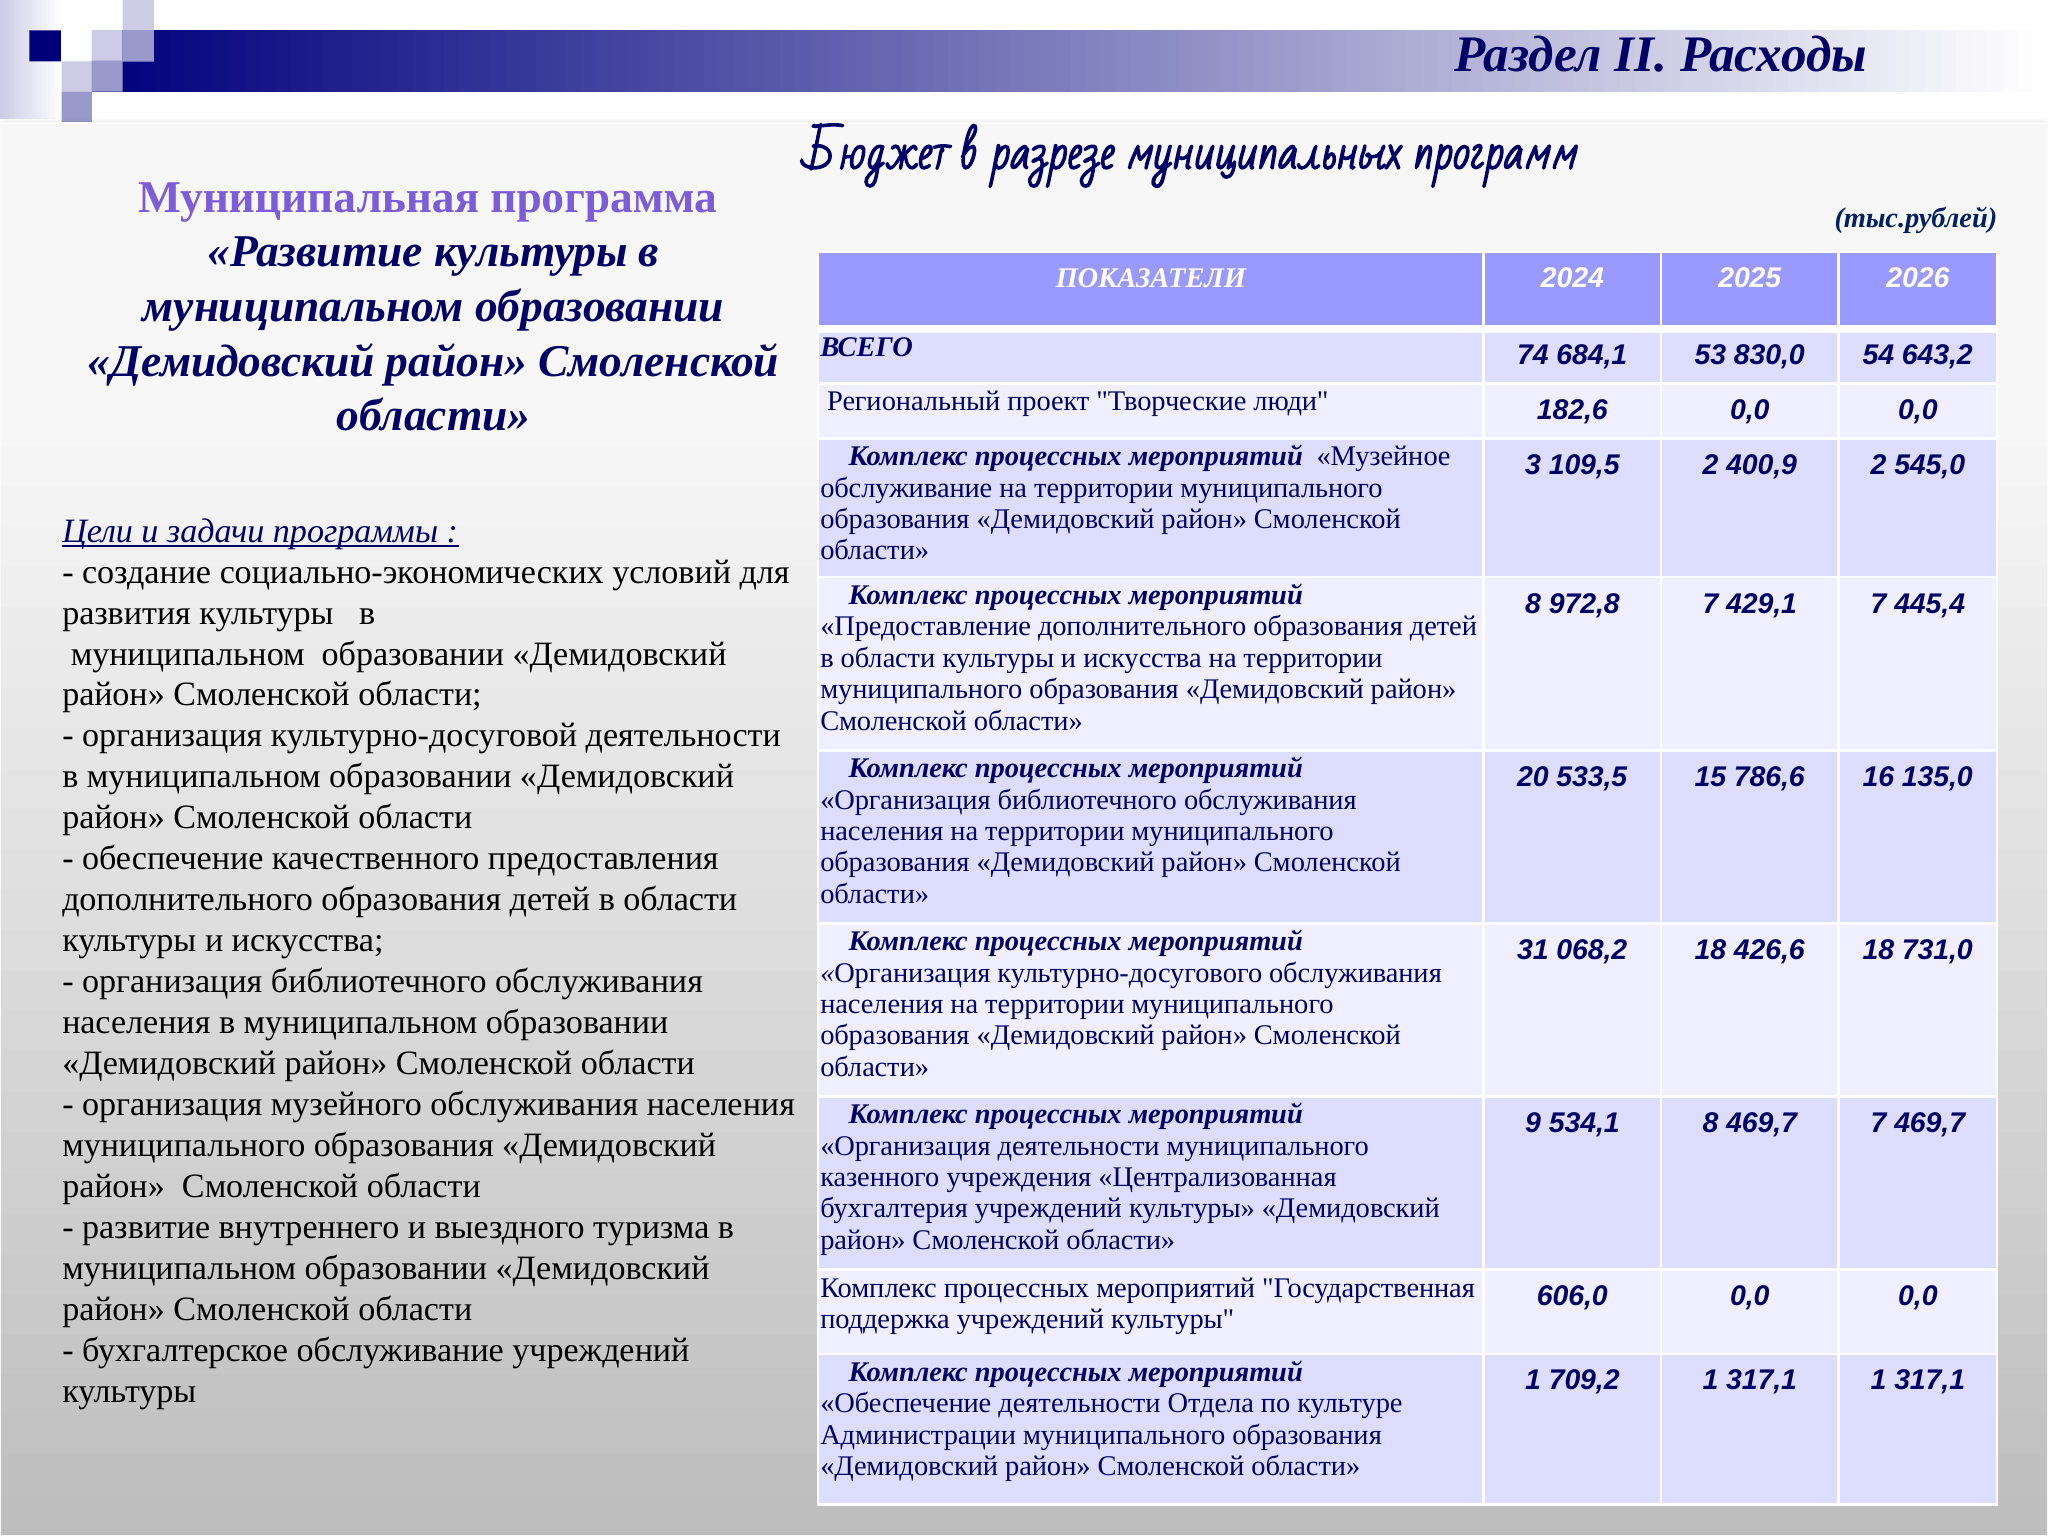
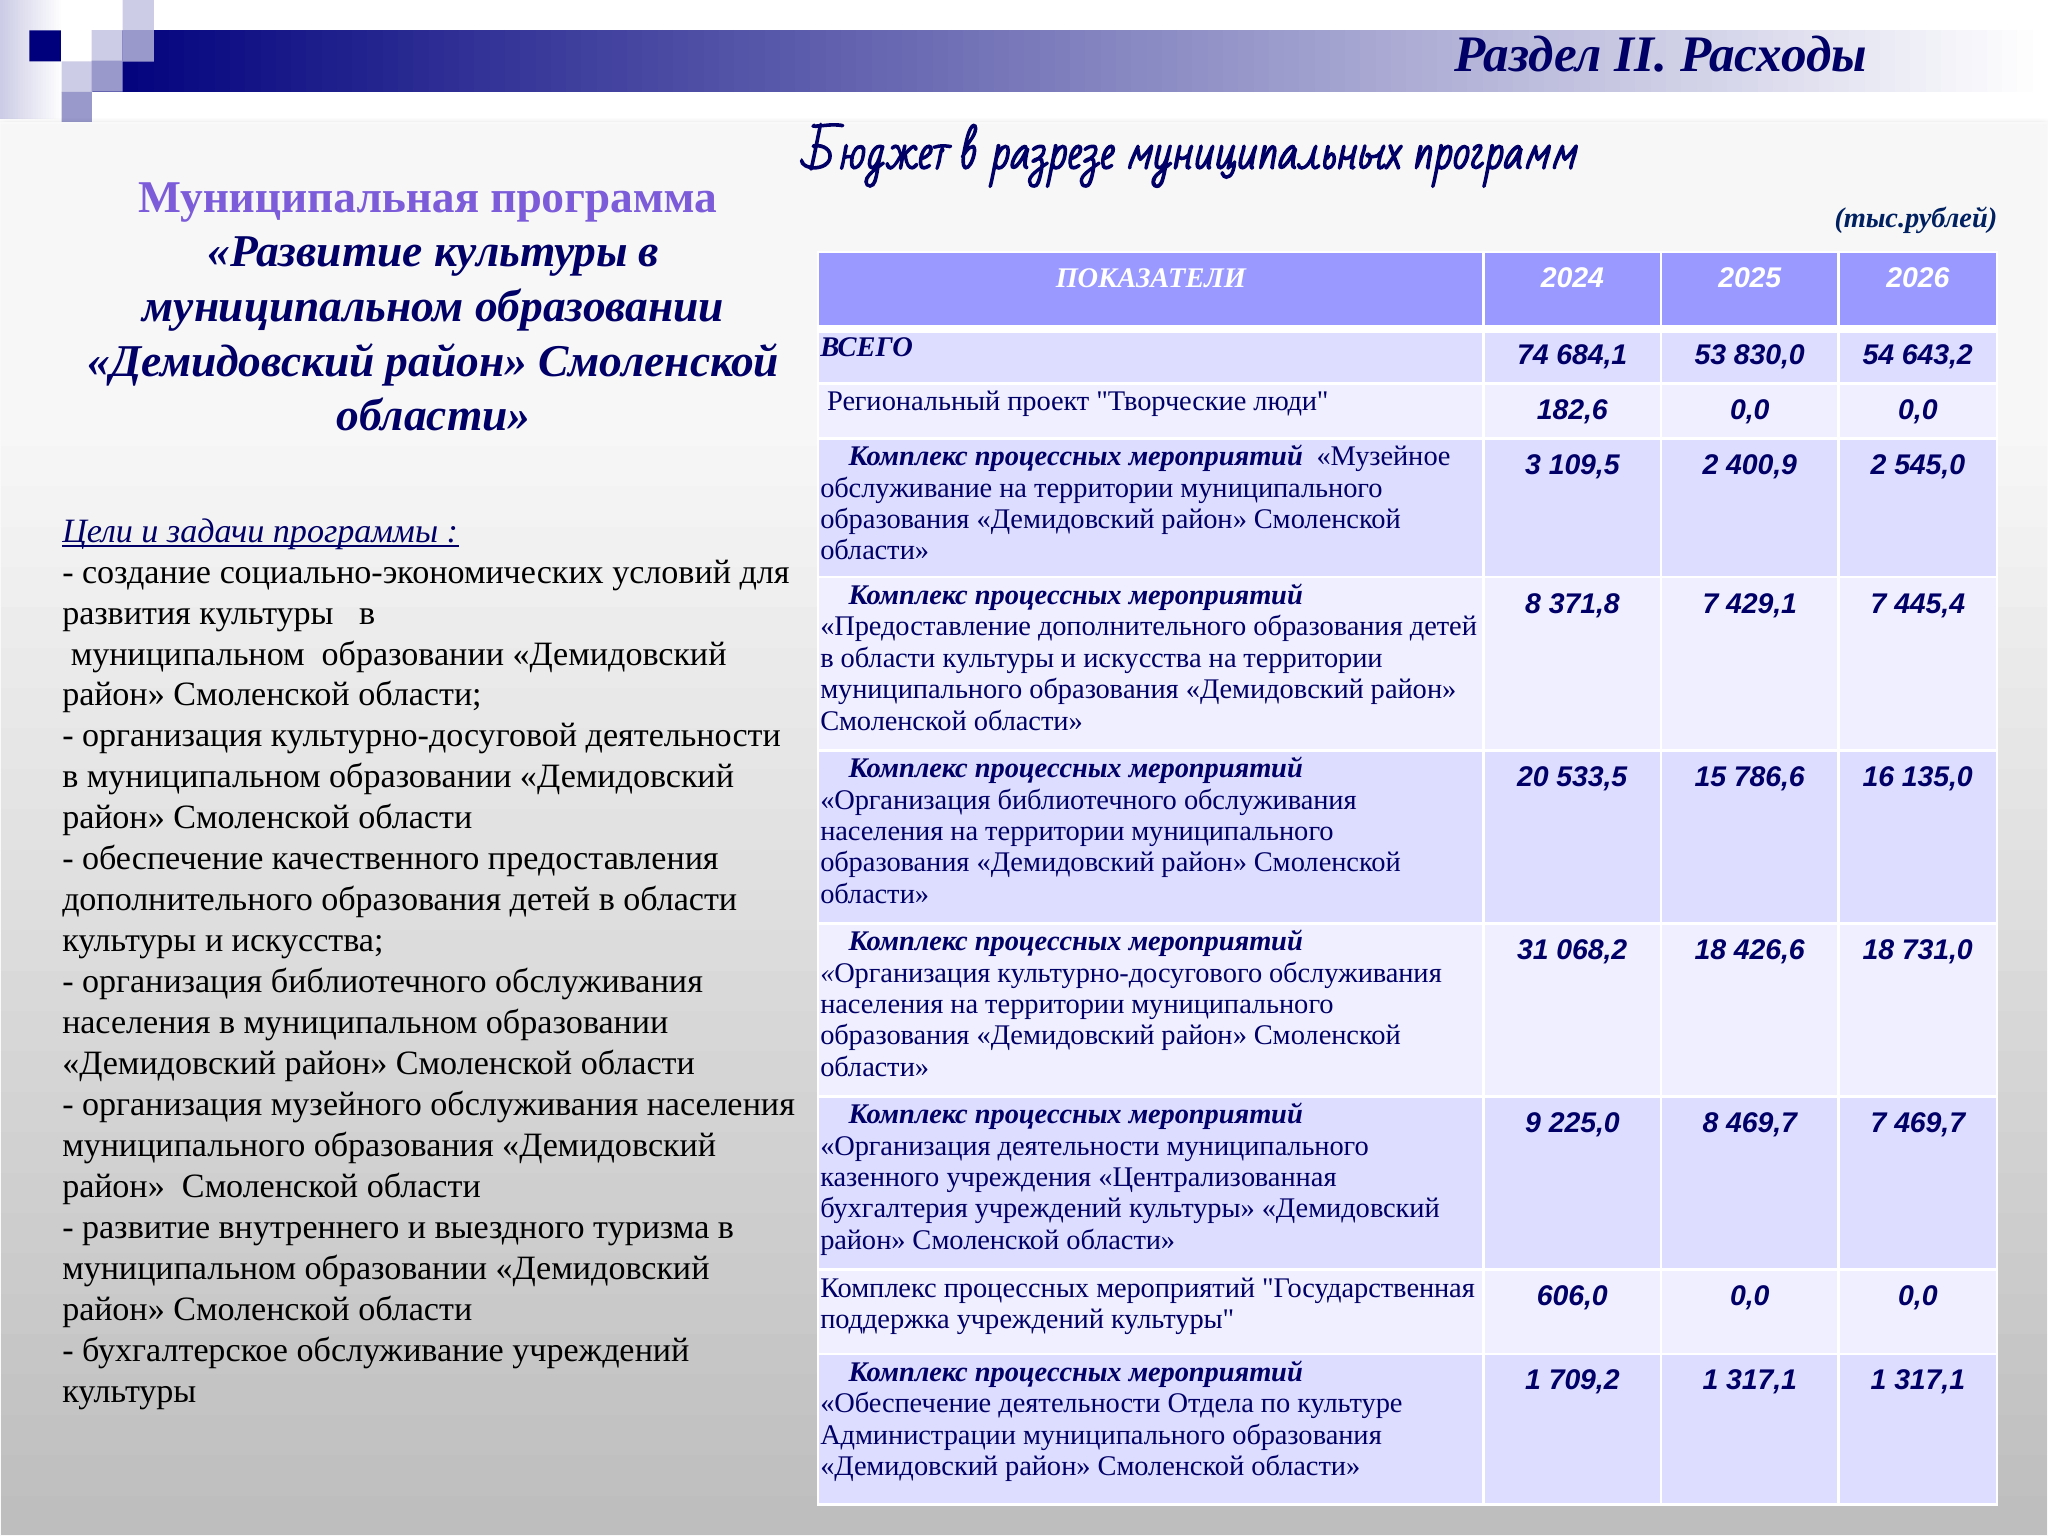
972,8: 972,8 -> 371,8 (1584, 604)
534,1: 534,1 -> 225,0 (1584, 1123)
